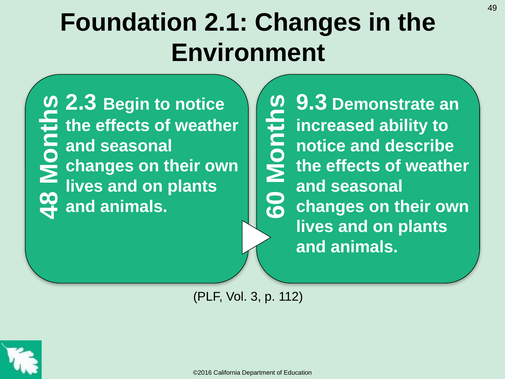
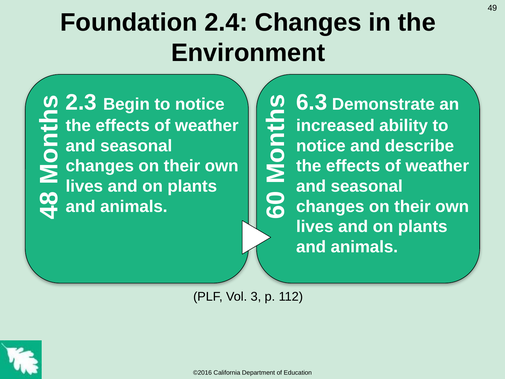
2.1: 2.1 -> 2.4 (226, 23)
9.3: 9.3 -> 6.3 (312, 102)
